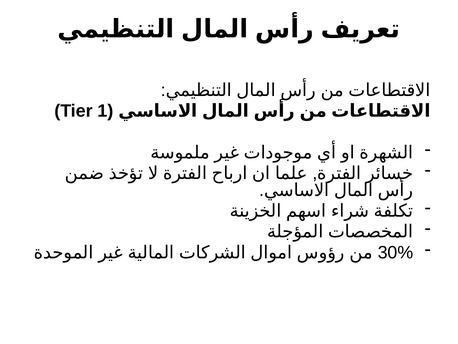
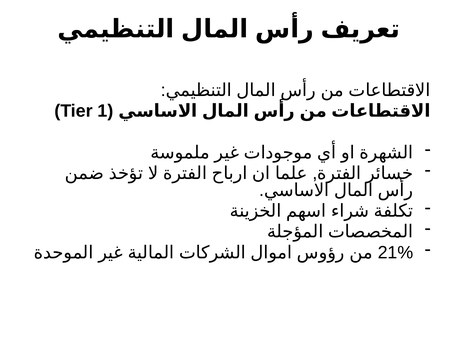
30%: 30% -> 21% (396, 252)
